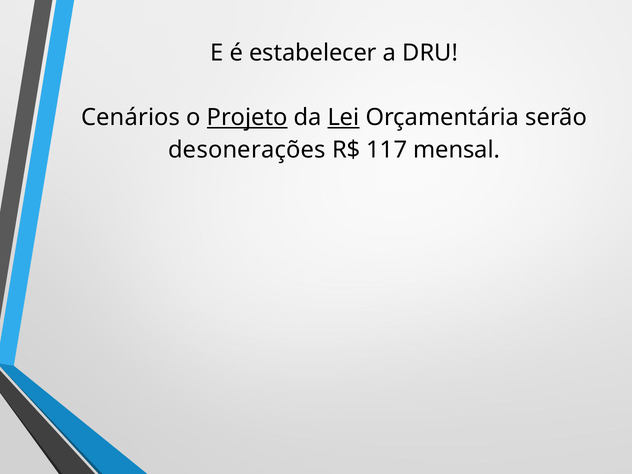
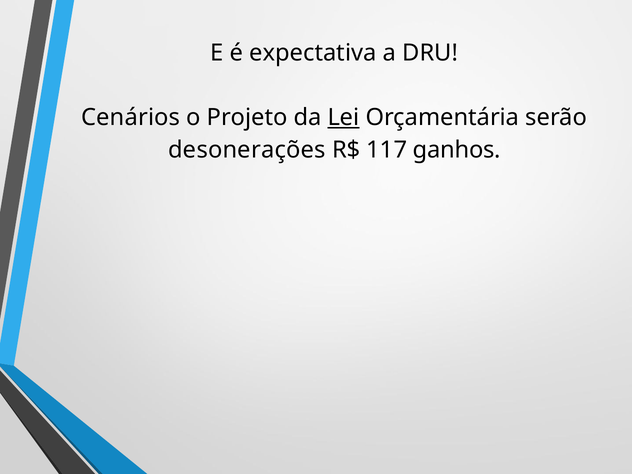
estabelecer: estabelecer -> expectativa (313, 53)
Projeto underline: present -> none (247, 118)
mensal: mensal -> ganhos (457, 150)
